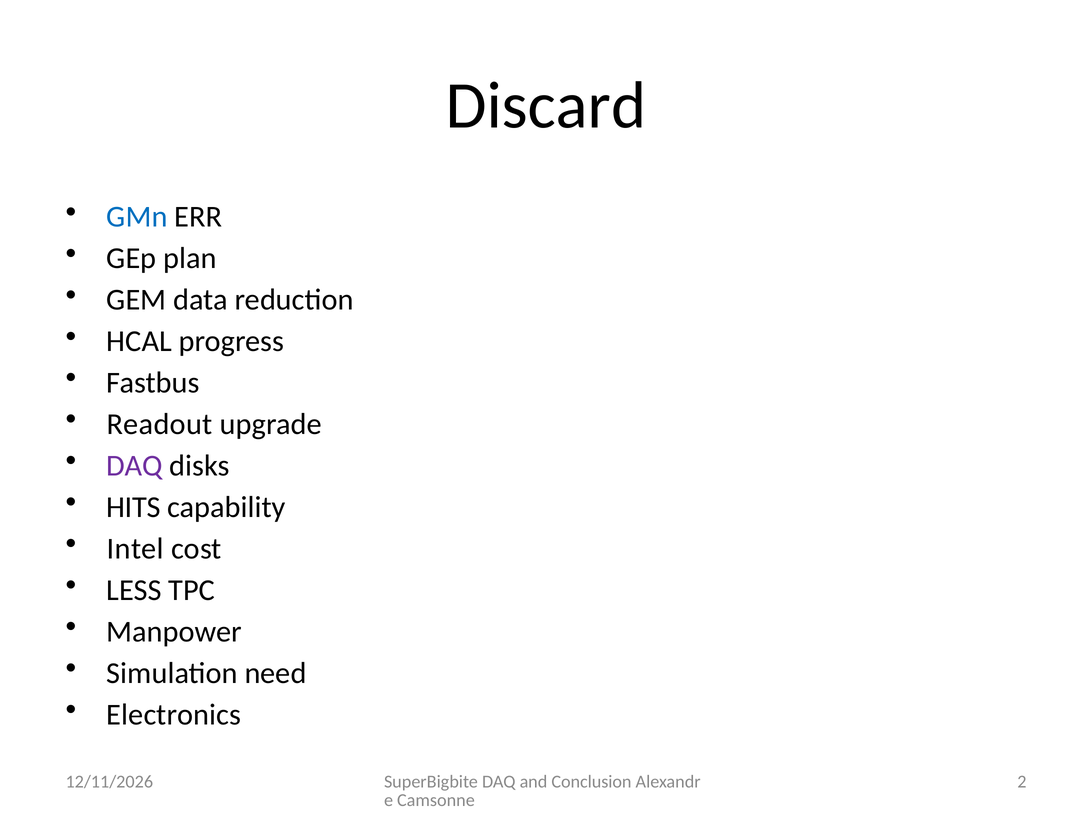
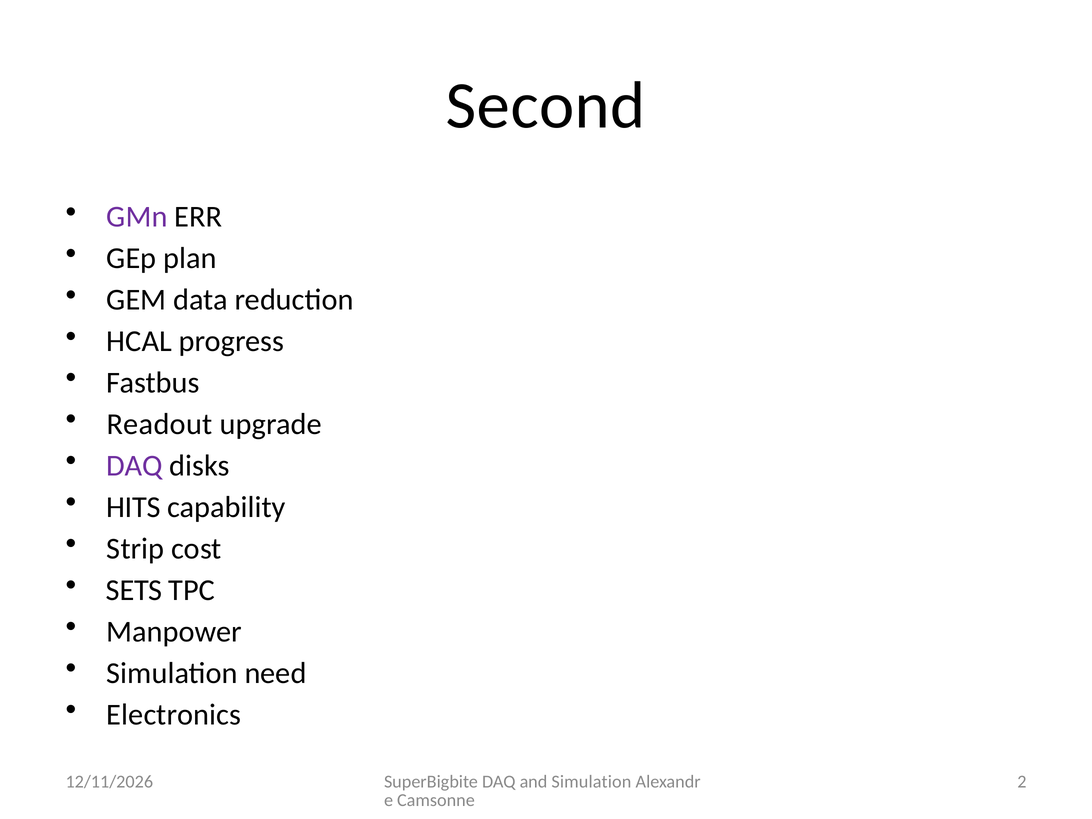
Discard: Discard -> Second (546, 106)
GMn colour: blue -> purple (137, 217)
Intel: Intel -> Strip (135, 549)
LESS: LESS -> SETS (134, 590)
and Conclusion: Conclusion -> Simulation (591, 782)
